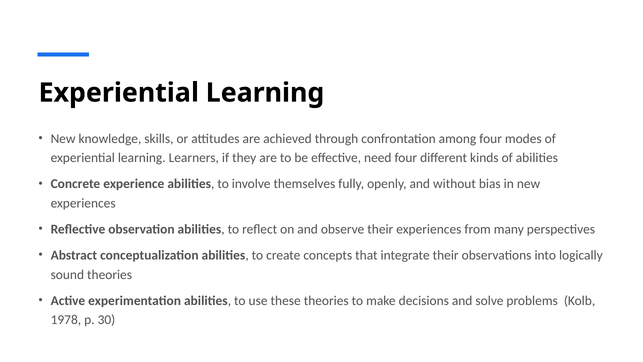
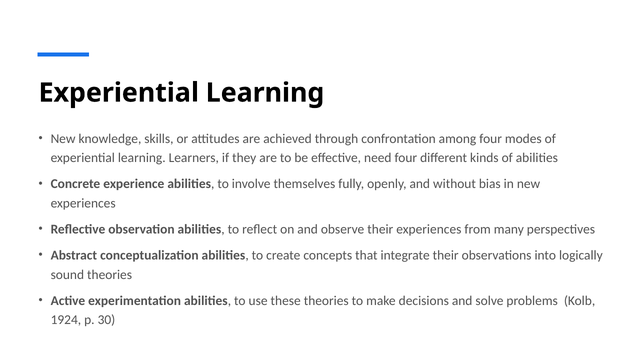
1978: 1978 -> 1924 (66, 320)
